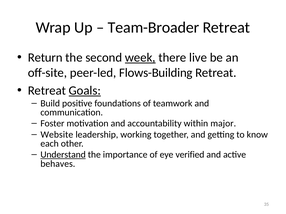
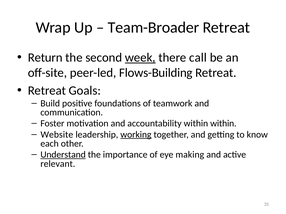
live: live -> call (198, 58)
Goals underline: present -> none (85, 91)
within major: major -> within (223, 124)
working underline: none -> present (136, 135)
verified: verified -> making (190, 155)
behaves: behaves -> relevant (58, 164)
